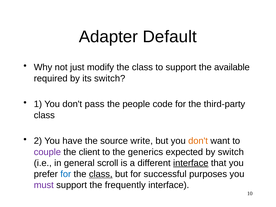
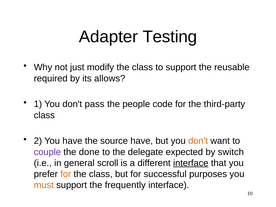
Default: Default -> Testing (170, 37)
available: available -> reusable (232, 67)
its switch: switch -> allows (110, 78)
source write: write -> have (142, 141)
client: client -> done (89, 152)
generics: generics -> delegate (145, 152)
for colour: blue -> orange (66, 174)
class underline: present -> none (101, 174)
must colour: purple -> orange (44, 185)
